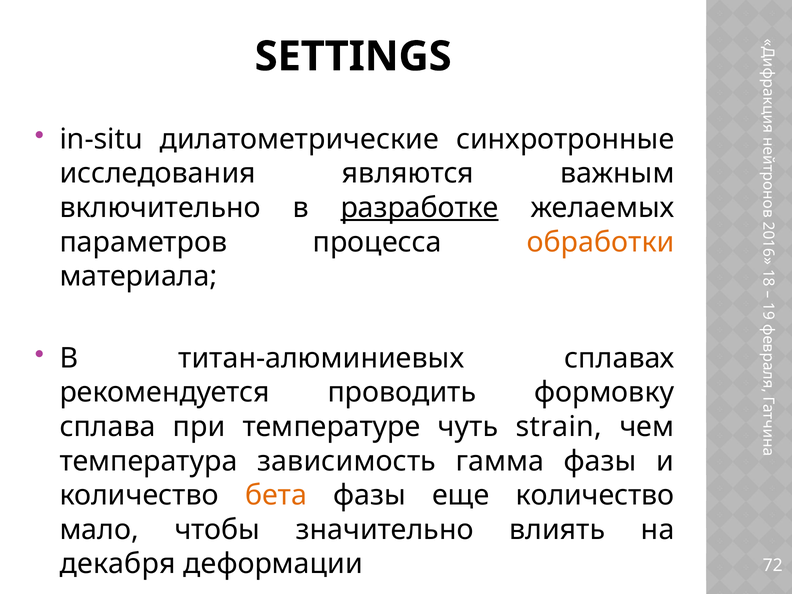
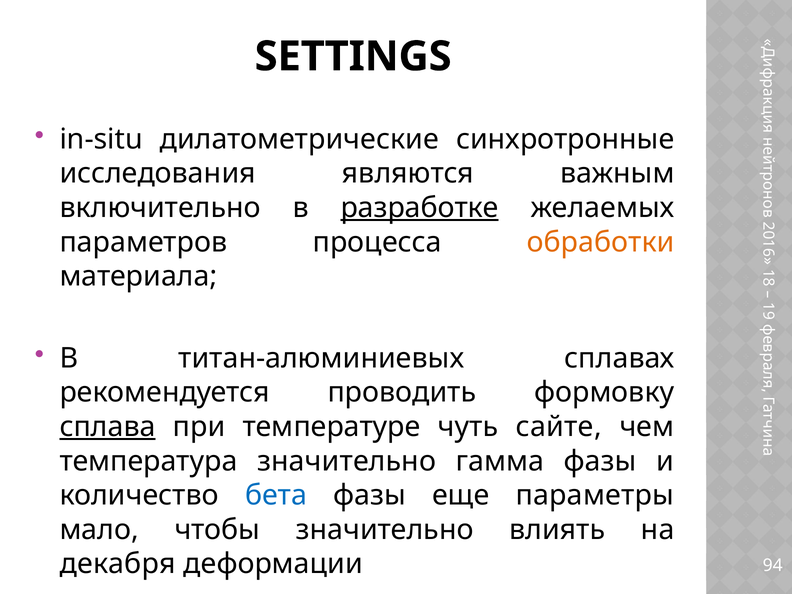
сплава underline: none -> present (108, 427)
strain: strain -> сайте (559, 427)
температура зависимость: зависимость -> значительно (347, 461)
бета colour: orange -> blue (276, 495)
еще количество: количество -> параметры (595, 495)
72: 72 -> 94 (773, 566)
